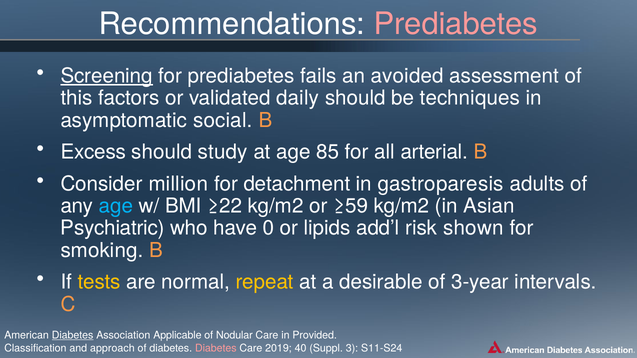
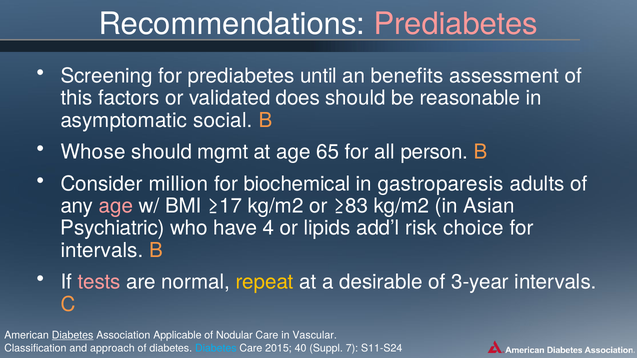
Screening underline: present -> none (107, 76)
fails: fails -> until (318, 76)
avoided: avoided -> benefits (407, 76)
daily: daily -> does (298, 98)
techniques: techniques -> reasonable (470, 98)
Excess: Excess -> Whose (93, 152)
study: study -> mgmt (223, 152)
85: 85 -> 65 (328, 152)
arterial: arterial -> person (434, 152)
detachment: detachment -> biochemical (297, 184)
age colour: light blue -> pink (116, 206)
≥22: ≥22 -> ≥17 (225, 206)
≥59: ≥59 -> ≥83 (351, 206)
0: 0 -> 4 (269, 228)
shown: shown -> choice (473, 228)
smoking: smoking -> intervals (102, 251)
tests colour: yellow -> pink (99, 282)
Provided: Provided -> Vascular (315, 336)
Diabetes colour: pink -> light blue (216, 348)
2019: 2019 -> 2015 (278, 348)
3: 3 -> 7 (352, 348)
